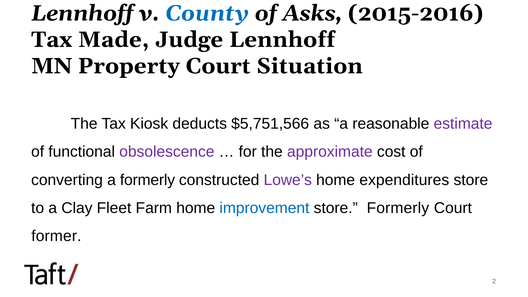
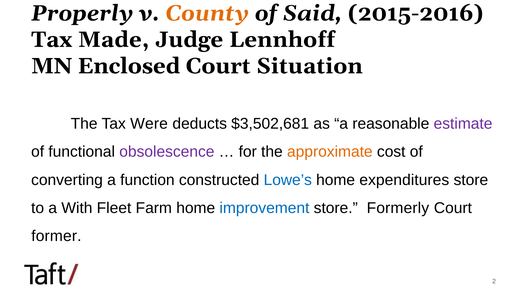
Lennhoff: Lennhoff -> Properly (82, 13)
County colour: blue -> orange (207, 13)
Asks: Asks -> Said (312, 13)
Property: Property -> Enclosed (129, 66)
Kiosk: Kiosk -> Were (149, 124)
$5,751,566: $5,751,566 -> $3,502,681 (270, 124)
approximate colour: purple -> orange (330, 152)
a formerly: formerly -> function (147, 180)
Lowe’s colour: purple -> blue (288, 180)
Clay: Clay -> With (77, 208)
